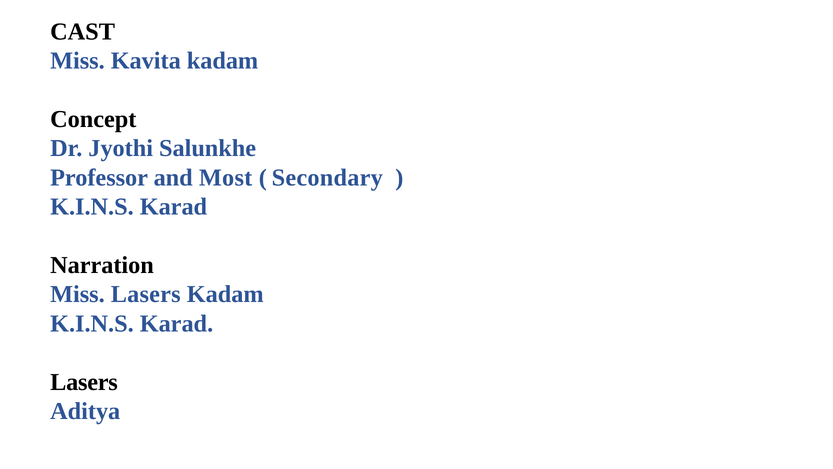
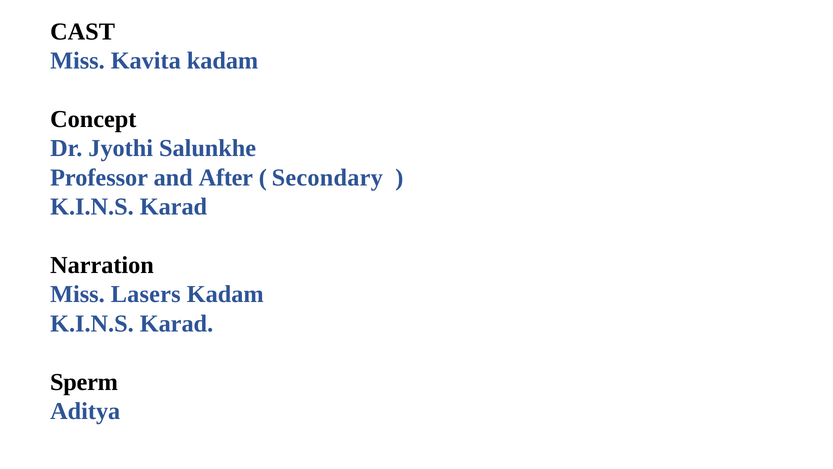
Most: Most -> After (226, 177)
Lasers: Lasers -> Sperm (84, 382)
